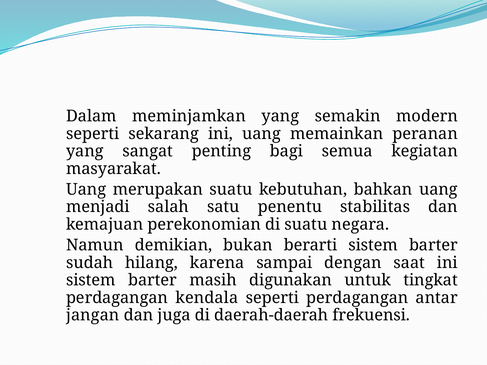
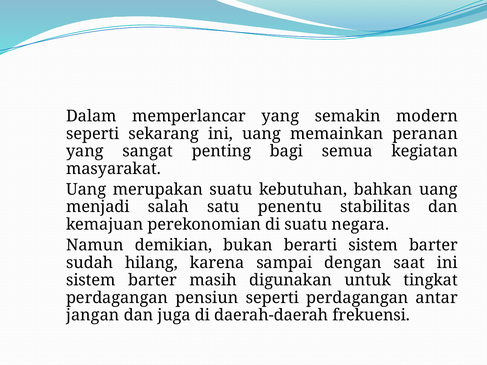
meminjamkan: meminjamkan -> memperlancar (189, 116)
kendala: kendala -> pensiun (207, 298)
